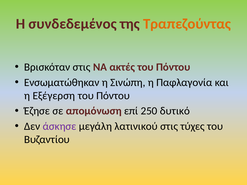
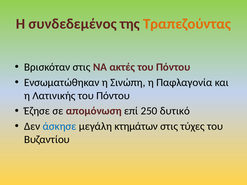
Εξέγερση: Εξέγερση -> Λατινικής (54, 96)
άσκησε colour: purple -> blue (60, 126)
λατινικού: λατινικού -> κτημάτων (136, 126)
